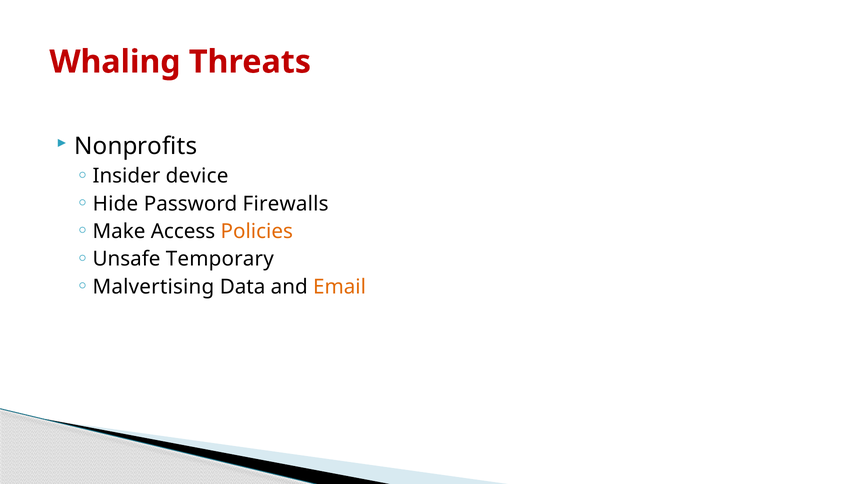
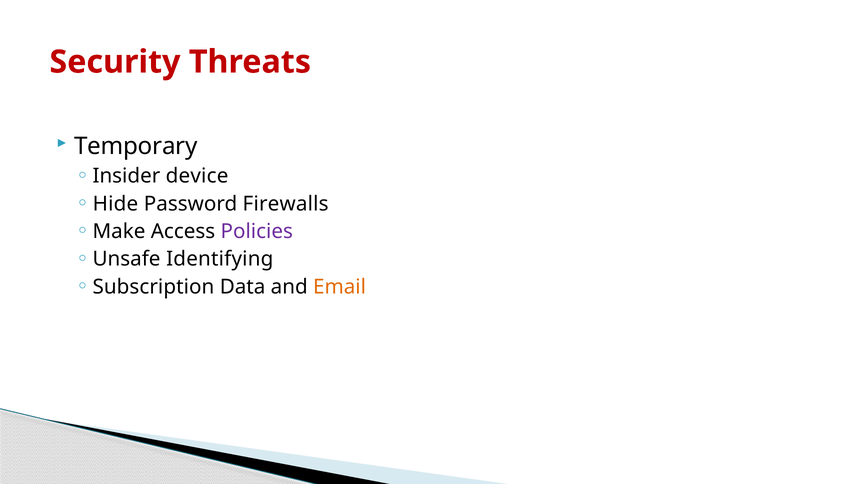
Whaling: Whaling -> Security (115, 62)
Nonprofits: Nonprofits -> Temporary (136, 147)
Policies colour: orange -> purple (257, 232)
Temporary: Temporary -> Identifying (220, 259)
Malvertising: Malvertising -> Subscription (153, 287)
